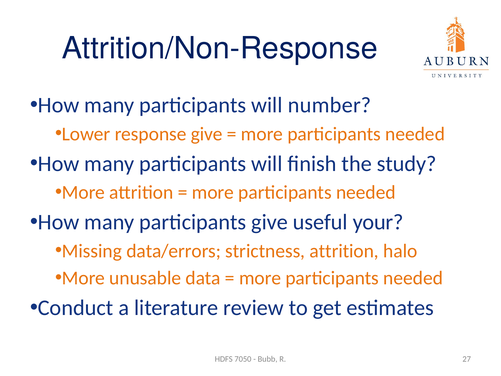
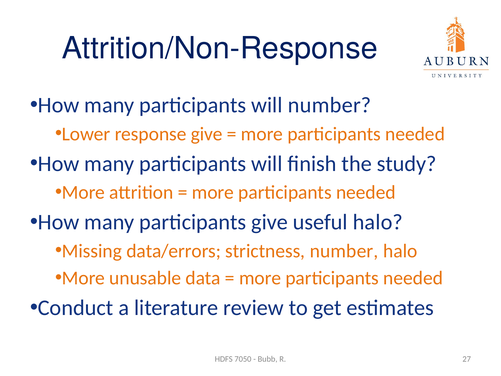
useful your: your -> halo (378, 222)
strictness attrition: attrition -> number (344, 251)
